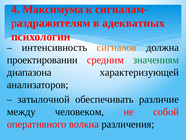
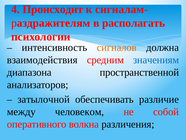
Максимума: Максимума -> Происходит (53, 9)
адекватных: адекватных -> располагать (134, 23)
проектировании: проектировании -> взаимодействия (42, 60)
значениям colour: green -> blue (156, 60)
характеризующей: характеризующей -> пространственной (139, 72)
